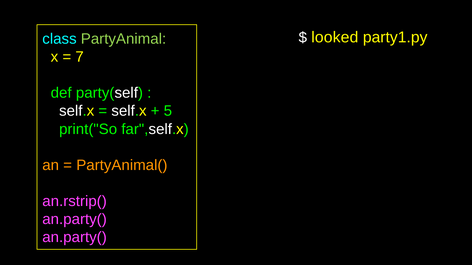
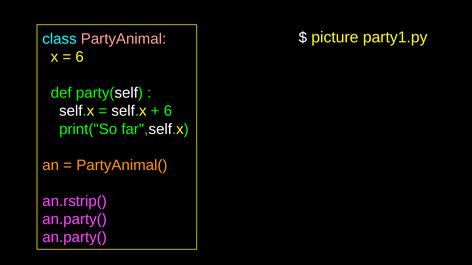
looked: looked -> picture (335, 37)
PartyAnimal colour: light green -> pink (124, 39)
7: 7 -> 6 (80, 57)
5: 5 -> 6 (168, 111)
